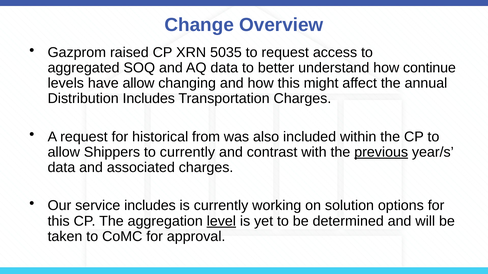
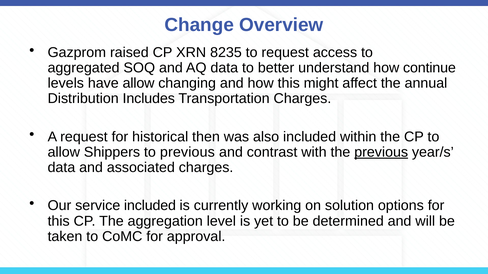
5035: 5035 -> 8235 (226, 53)
from: from -> then (206, 137)
to currently: currently -> previous (187, 152)
service includes: includes -> included (150, 206)
level underline: present -> none (221, 221)
